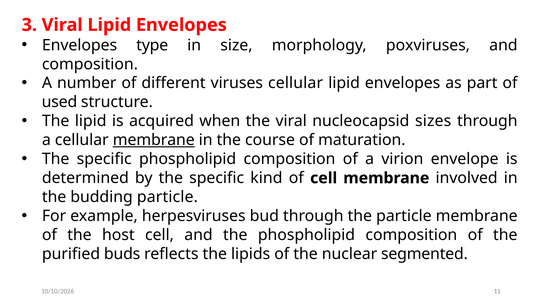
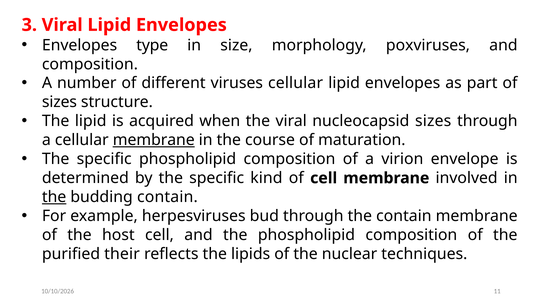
used: used -> sizes (59, 102)
the underline: none -> present (54, 197)
budding particle: particle -> contain (167, 197)
the particle: particle -> contain (404, 216)
buds: buds -> their (122, 254)
segmented: segmented -> techniques (424, 254)
